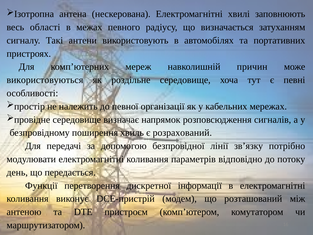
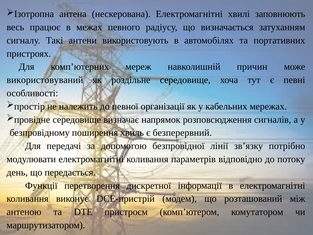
області: області -> працює (45, 27)
використовуються: використовуються -> використовуваний (45, 80)
розрахований: розрахований -> безперервний (182, 133)
